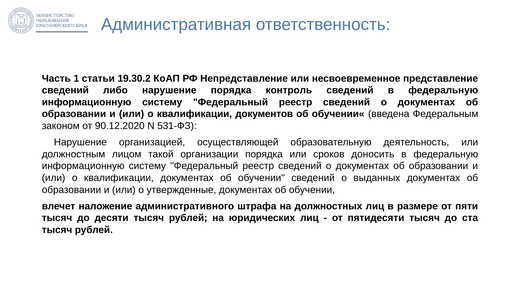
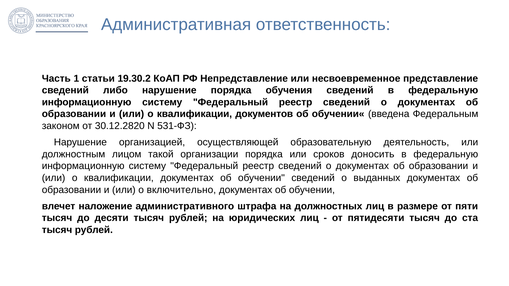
контроль: контроль -> обучения (289, 90)
90.12.2020: 90.12.2020 -> 30.12.2820 (120, 126)
утвержденные: утвержденные -> включительно (181, 190)
